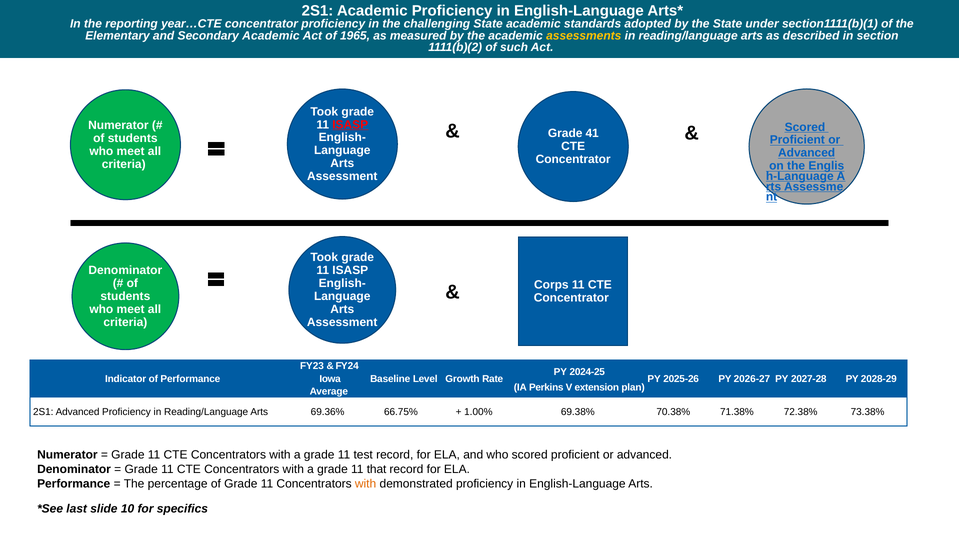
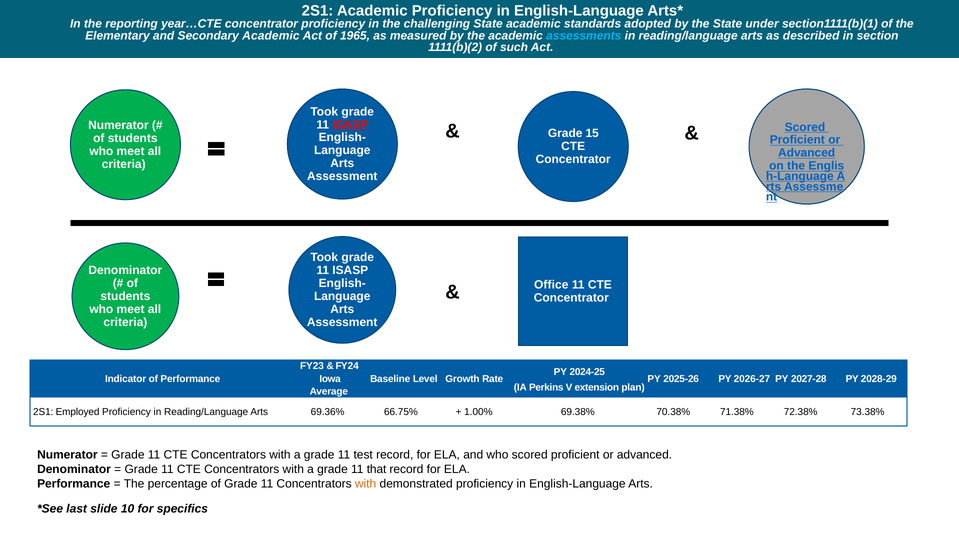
assessments colour: yellow -> light blue (584, 36)
41: 41 -> 15 (592, 134)
Corps: Corps -> Office (551, 285)
2S1 Advanced: Advanced -> Employed (78, 412)
